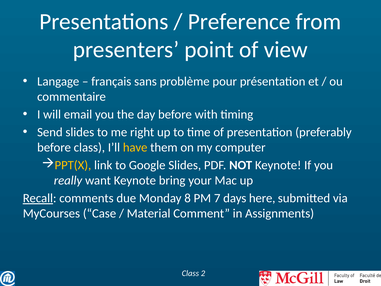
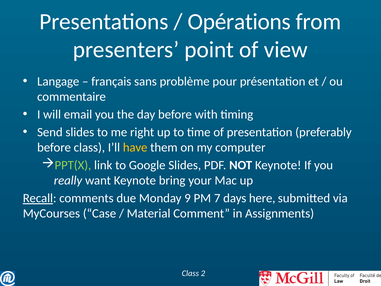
Preference: Preference -> Opérations (239, 22)
PPT(X colour: yellow -> light green (73, 165)
8: 8 -> 9 (188, 198)
